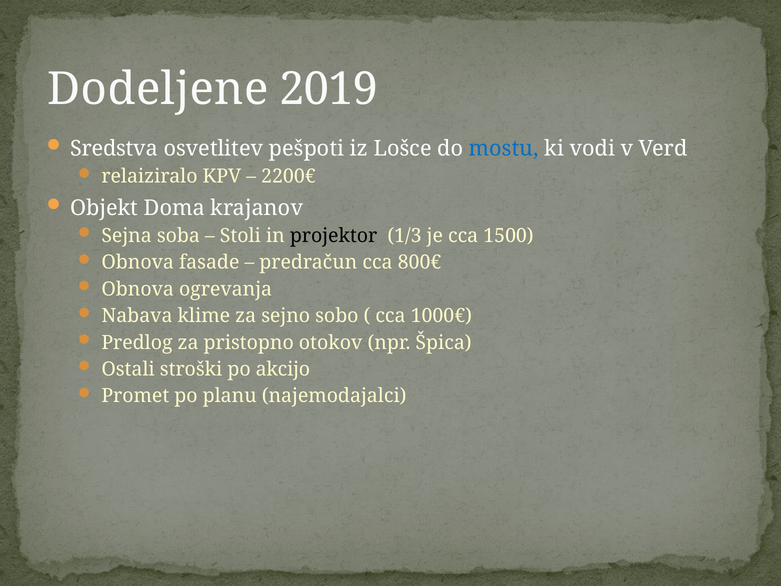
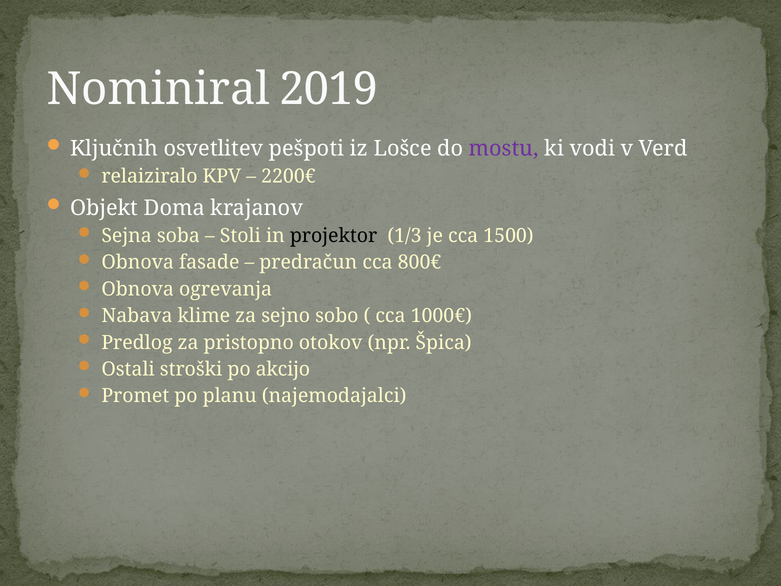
Dodeljene: Dodeljene -> Nominiral (158, 89)
Sredstva: Sredstva -> Ključnih (114, 149)
mostu colour: blue -> purple (504, 149)
